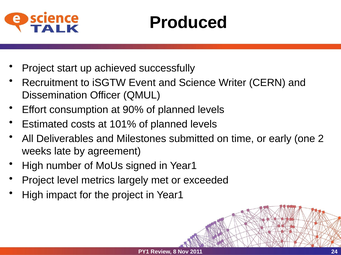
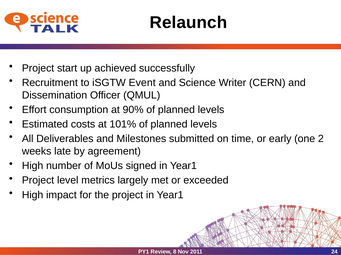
Produced: Produced -> Relaunch (188, 22)
